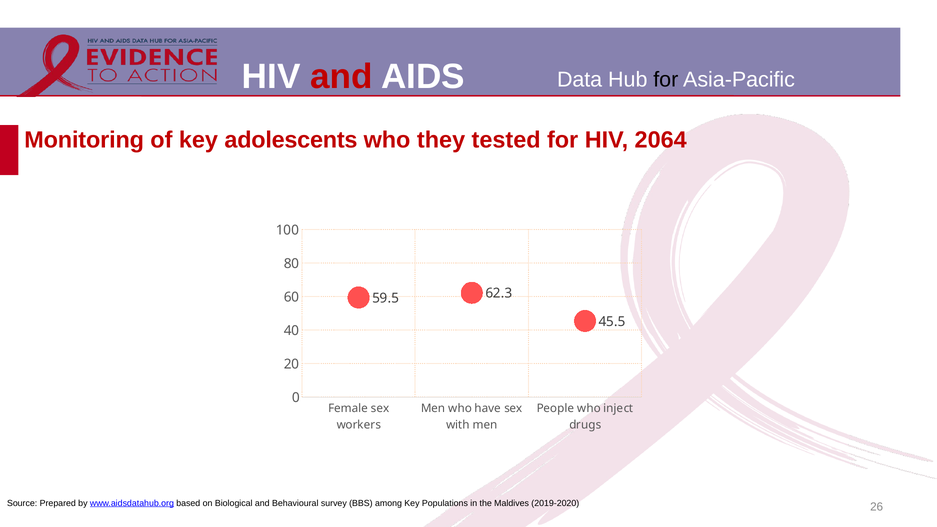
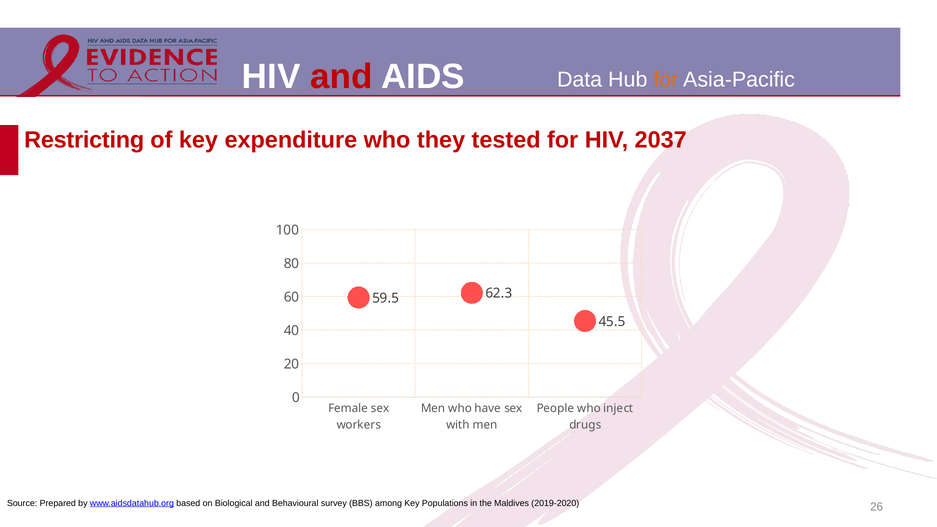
for colour: black -> orange (666, 80)
Monitoring: Monitoring -> Restricting (84, 140)
adolescents: adolescents -> expenditure (291, 140)
2064: 2064 -> 2037 (661, 140)
